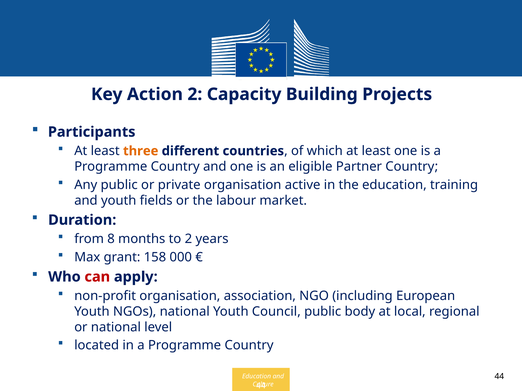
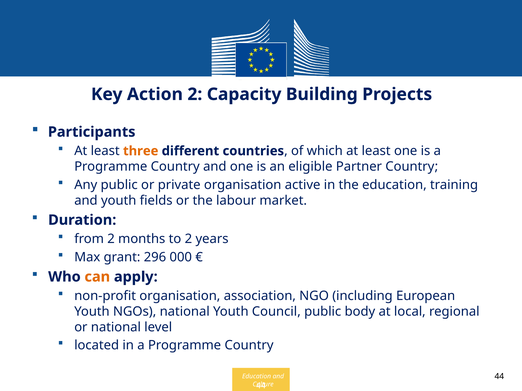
from 8: 8 -> 2 (111, 239)
158: 158 -> 296 (155, 258)
can colour: red -> orange (97, 277)
